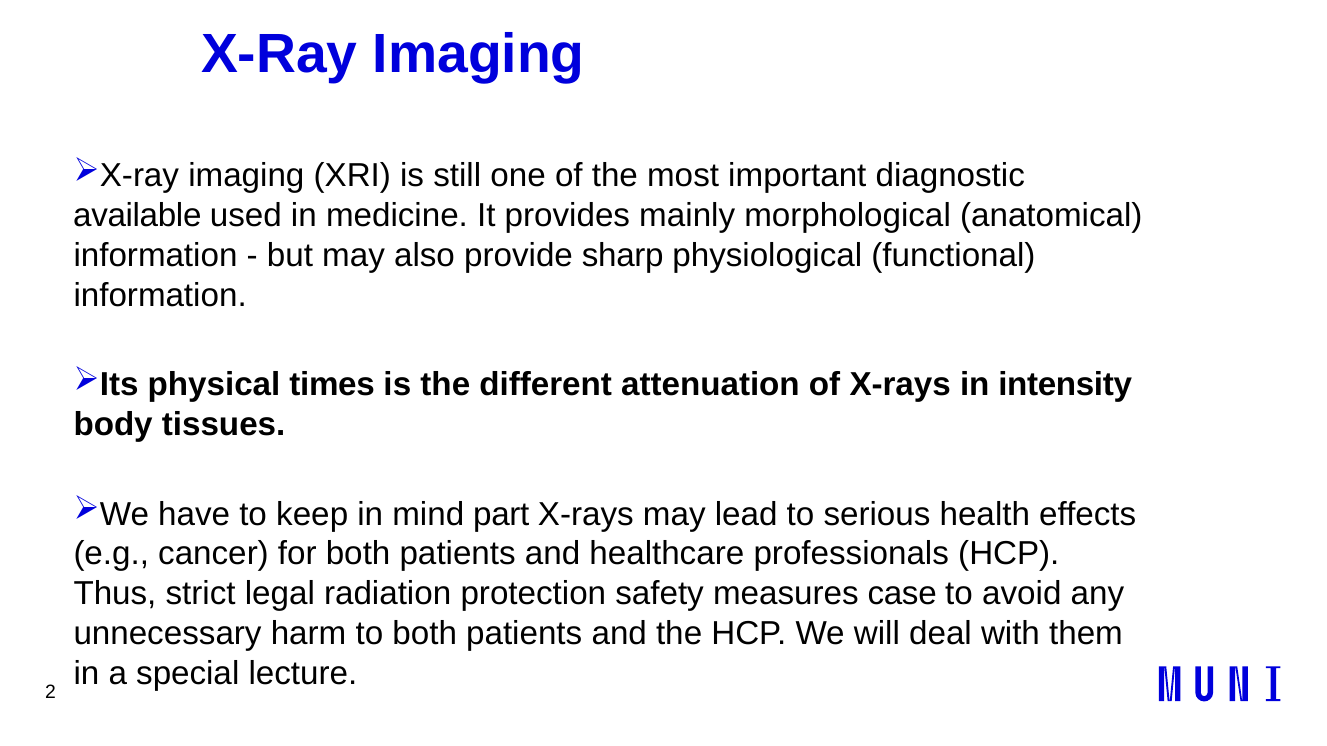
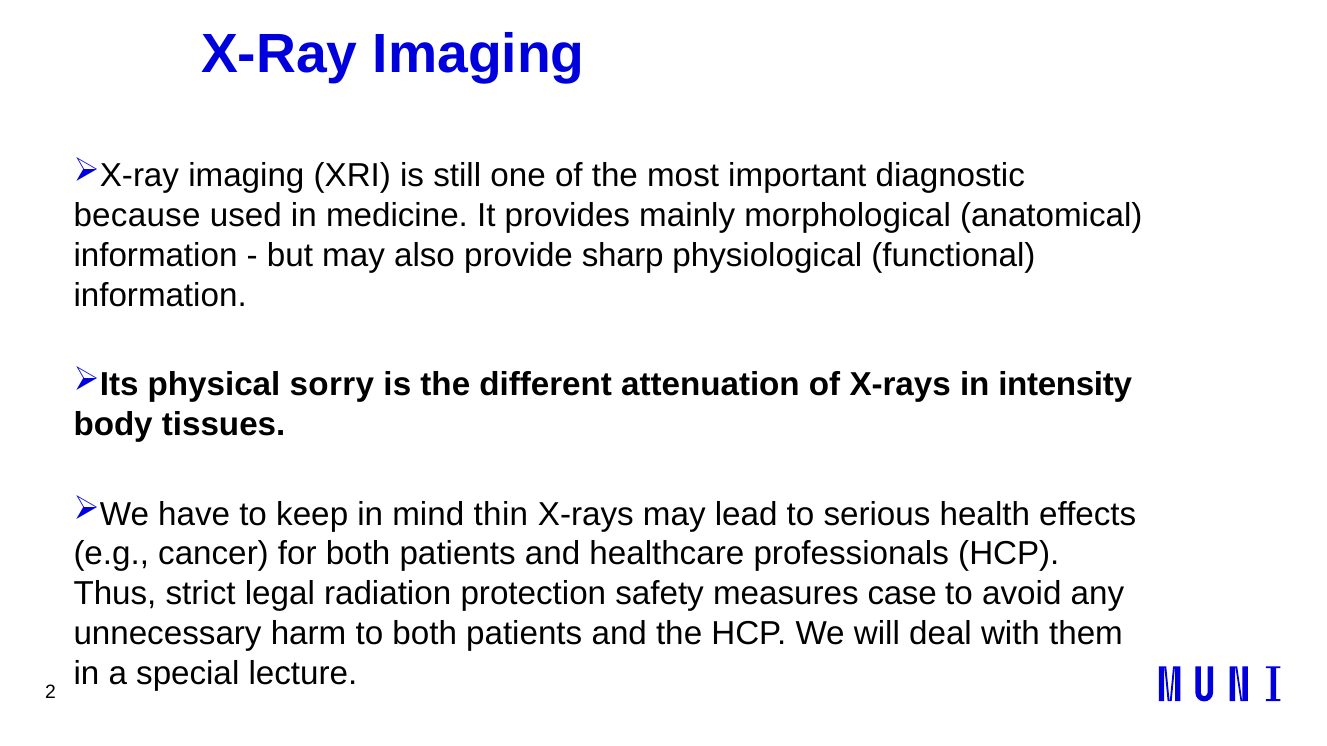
available: available -> because (137, 216)
times: times -> sorry (332, 385)
part: part -> thin (501, 514)
